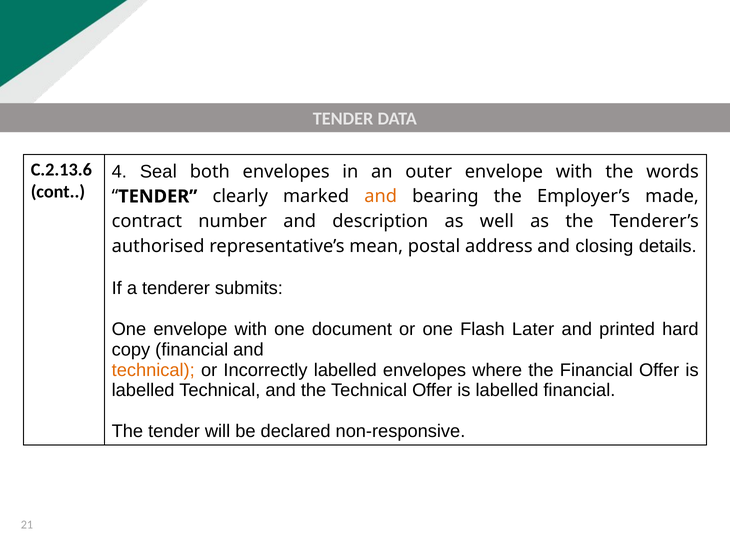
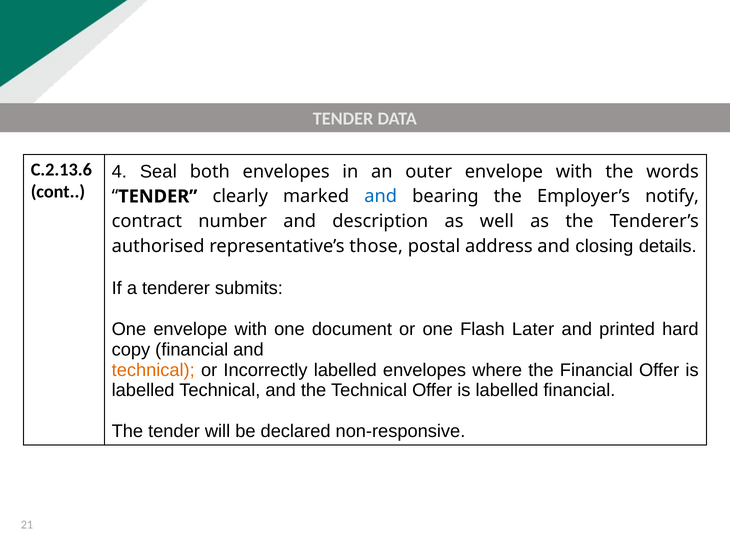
and colour: orange -> blue (381, 197)
made: made -> notify (672, 197)
mean: mean -> those (376, 246)
